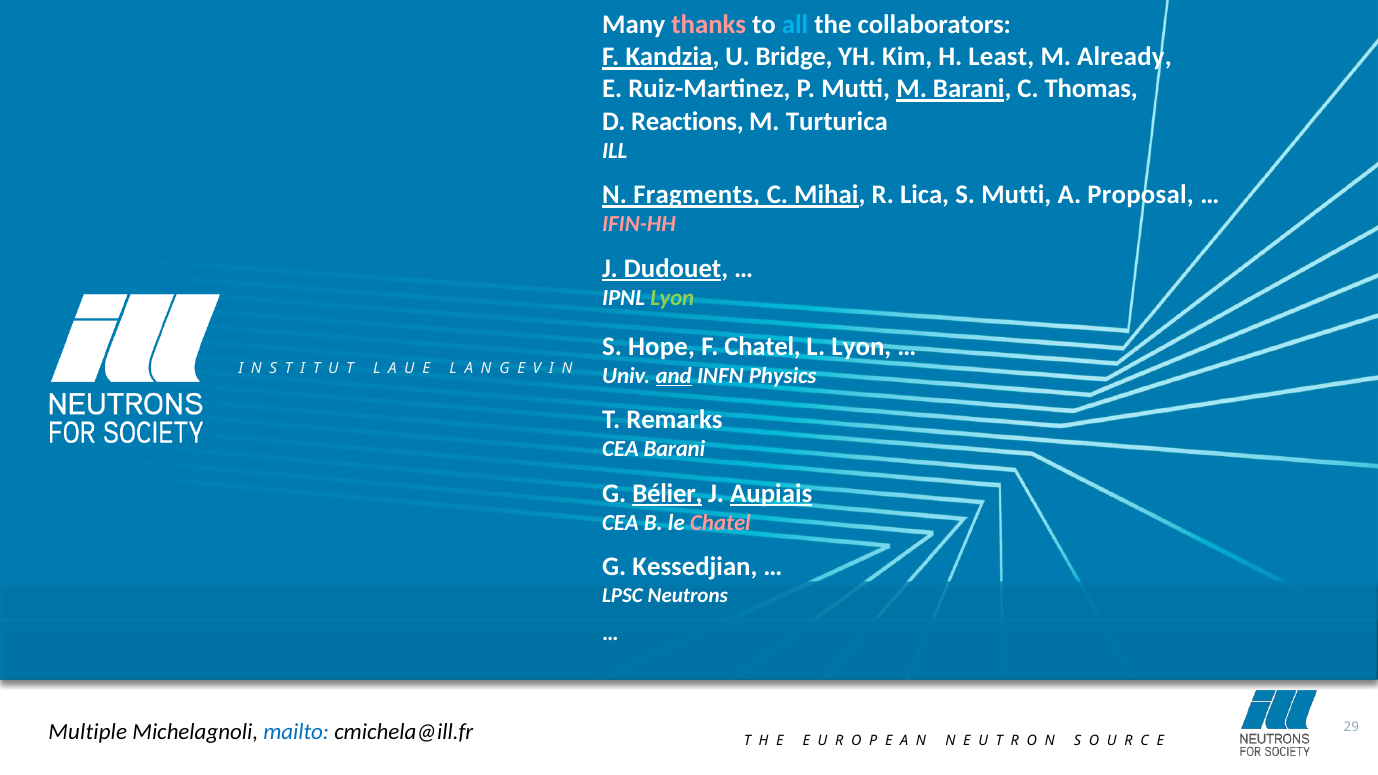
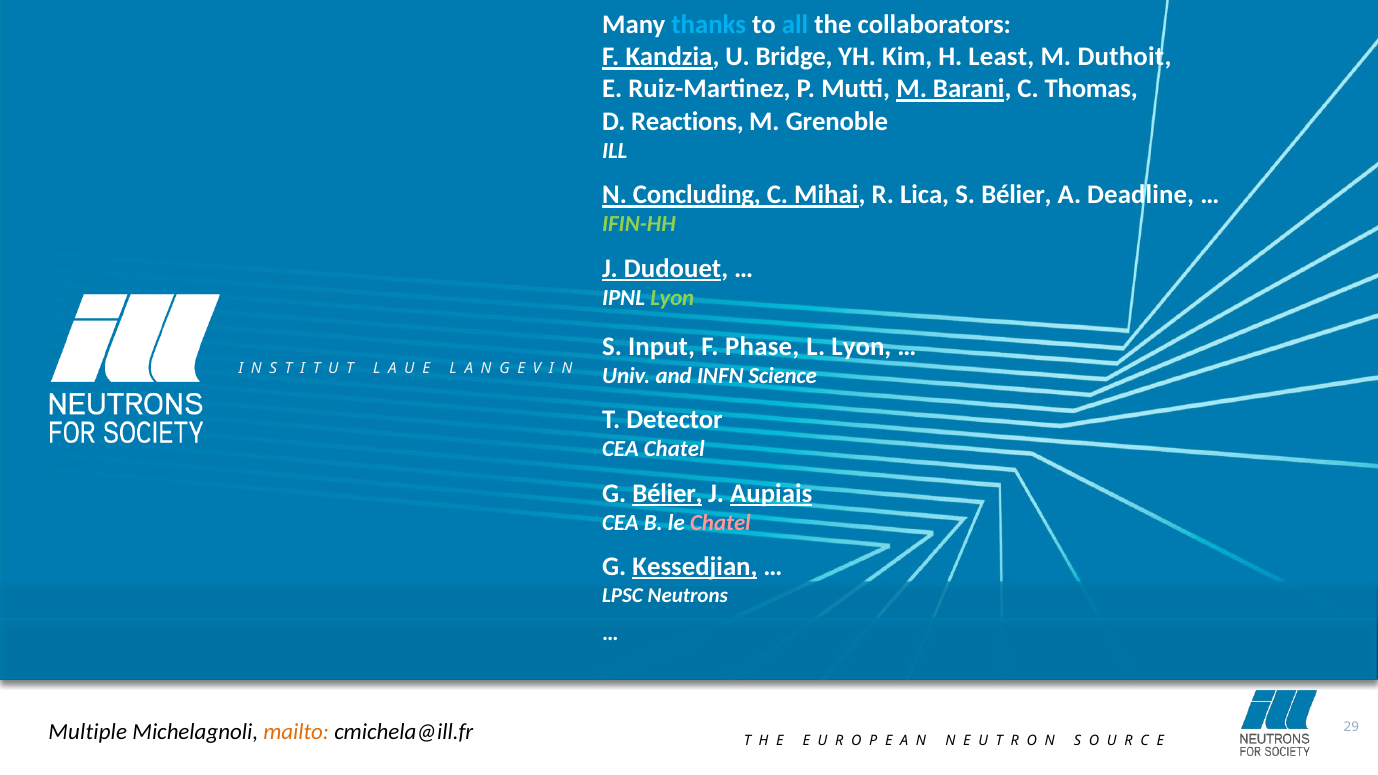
thanks colour: pink -> light blue (709, 25)
Already: Already -> Duthoit (1124, 57)
Turturica: Turturica -> Grenoble (837, 121)
Fragments: Fragments -> Concluding (697, 195)
S Mutti: Mutti -> Bélier (1016, 195)
Proposal: Proposal -> Deadline (1141, 195)
IFIN-HH colour: pink -> light green (639, 224)
Hope: Hope -> Input (662, 346)
F Chatel: Chatel -> Phase (762, 346)
and underline: present -> none (674, 376)
Physics: Physics -> Science (783, 376)
Remarks: Remarks -> Detector (674, 420)
CEA Barani: Barani -> Chatel (674, 449)
Kessedjian underline: none -> present (695, 567)
mailto colour: blue -> orange (296, 732)
